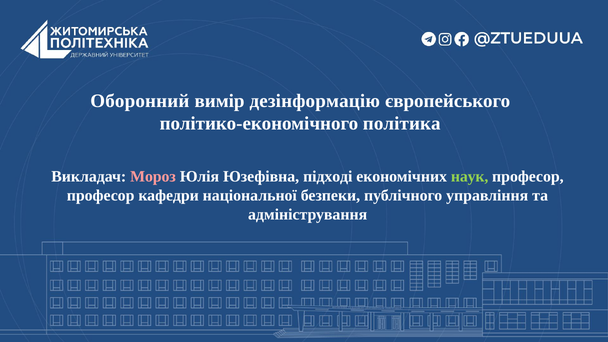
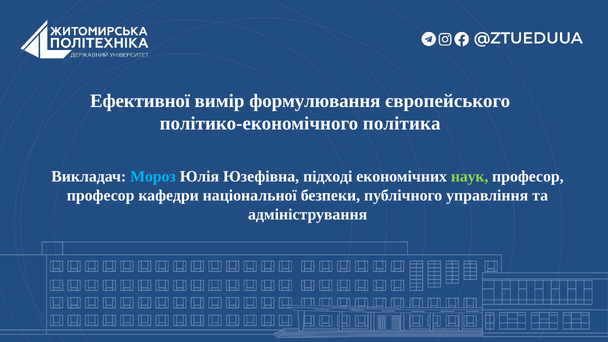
Оборонний: Оборонний -> Ефективної (140, 101)
дезінформацію: дезінформацію -> формулювання (315, 101)
Мороз colour: pink -> light blue (153, 177)
